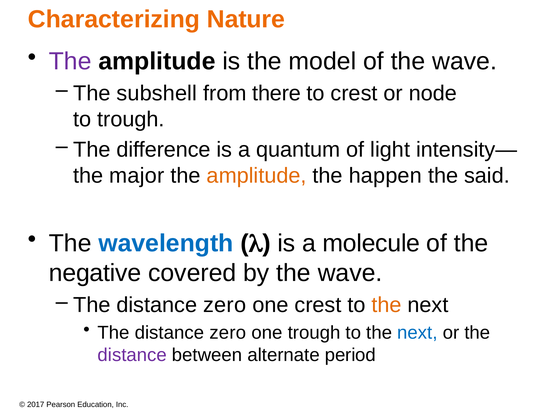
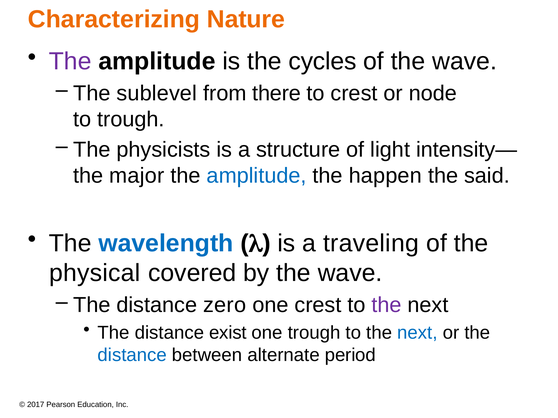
model: model -> cycles (323, 61)
subshell: subshell -> sublevel (157, 93)
difference: difference -> physicists (163, 150)
quantum: quantum -> structure (298, 150)
amplitude colour: orange -> blue (257, 176)
molecule: molecule -> traveling (371, 244)
negative: negative -> physical (95, 273)
the colour: orange -> purple (387, 305)
zero: zero -> exist (228, 333)
distance colour: purple -> blue (132, 355)
